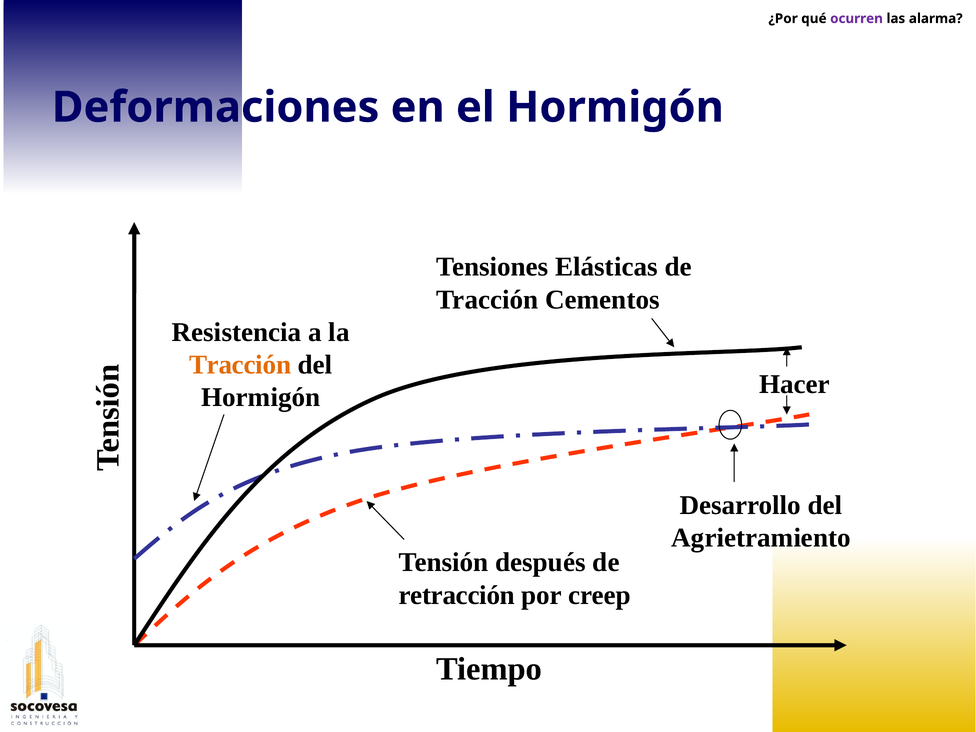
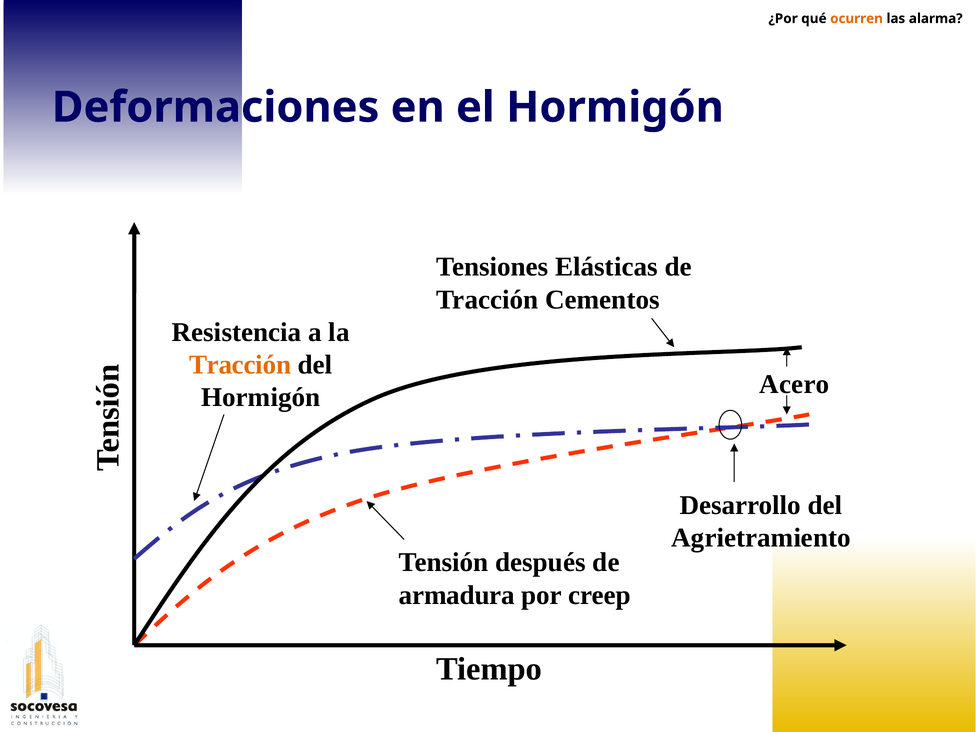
ocurren colour: purple -> orange (856, 19)
Hacer: Hacer -> Acero (794, 384)
retracción: retracción -> armadura (457, 595)
